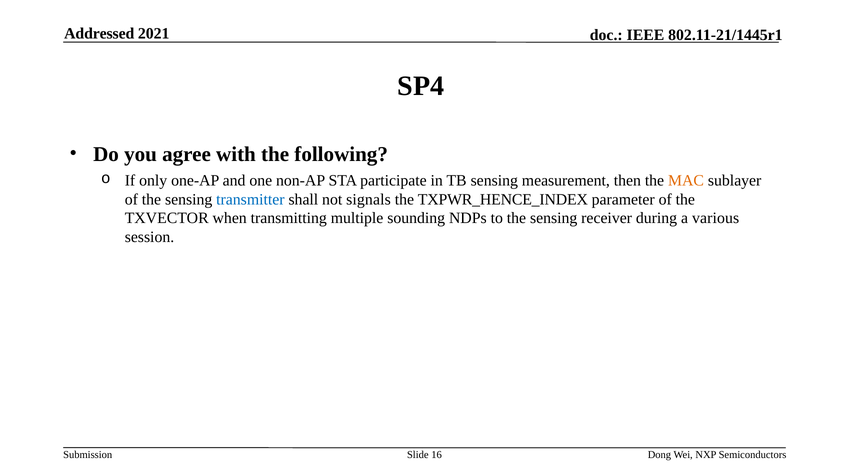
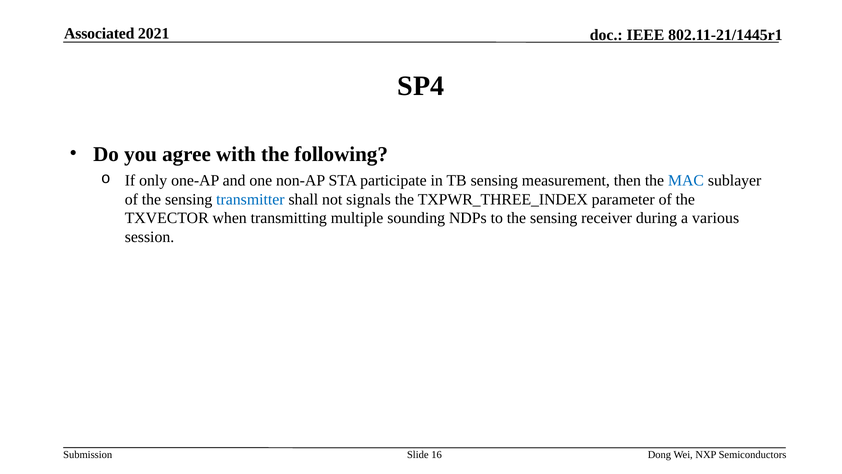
Addressed: Addressed -> Associated (99, 33)
MAC colour: orange -> blue (686, 180)
TXPWR_HENCE_INDEX: TXPWR_HENCE_INDEX -> TXPWR_THREE_INDEX (503, 199)
